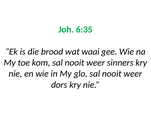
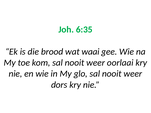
sinners: sinners -> oorlaai (120, 63)
